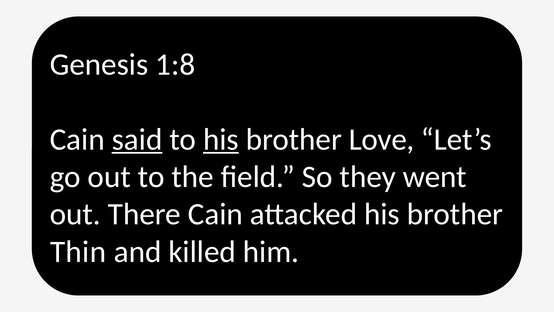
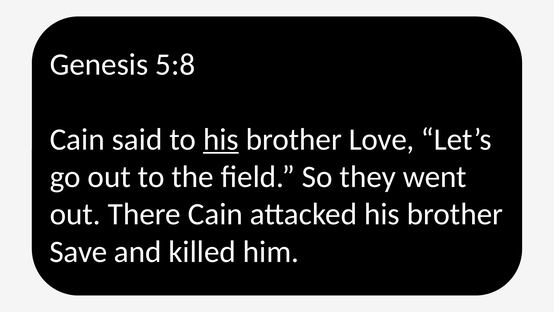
1:8: 1:8 -> 5:8 (175, 64)
said underline: present -> none (137, 139)
Thin: Thin -> Save (78, 251)
